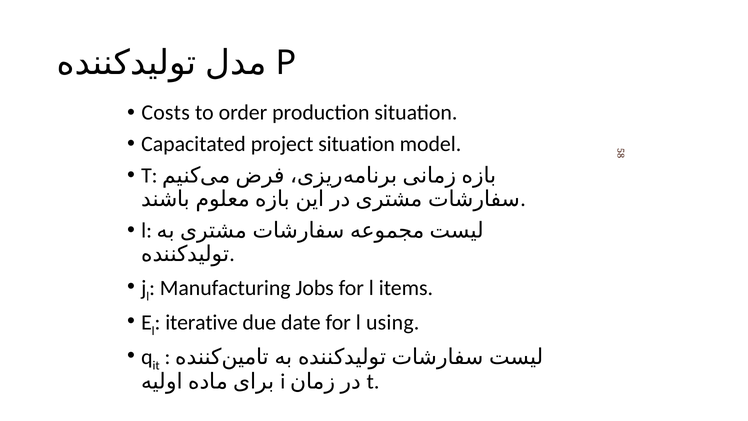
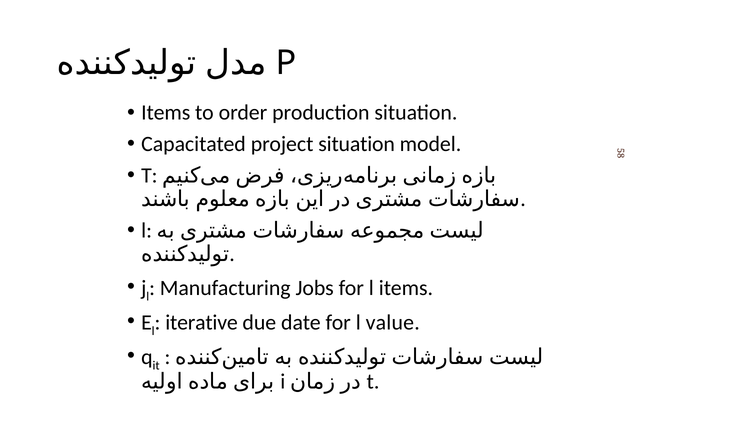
Costs: Costs -> Items (166, 113)
using: using -> value (393, 322)
